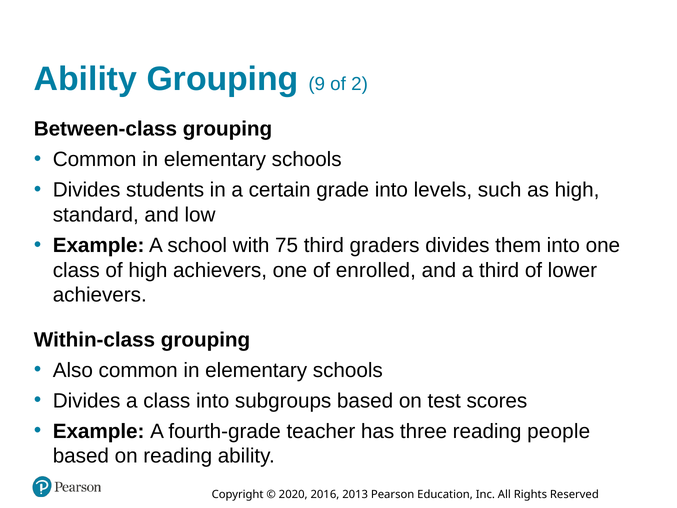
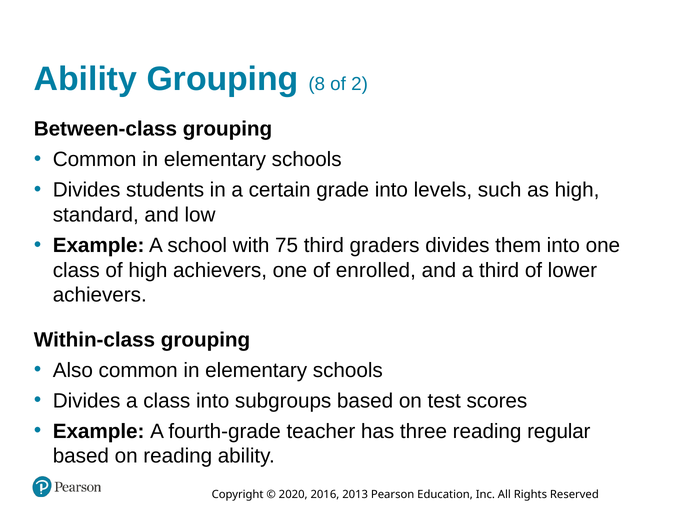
9: 9 -> 8 (317, 84)
people: people -> regular (559, 431)
